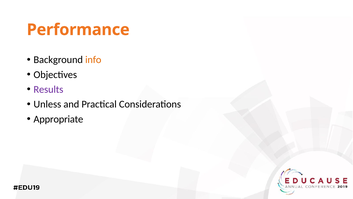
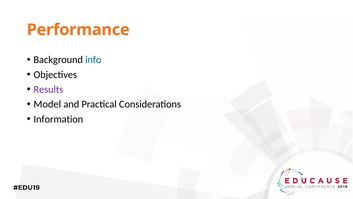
info colour: orange -> blue (93, 60)
Unless: Unless -> Model (47, 104)
Appropriate: Appropriate -> Information (58, 119)
